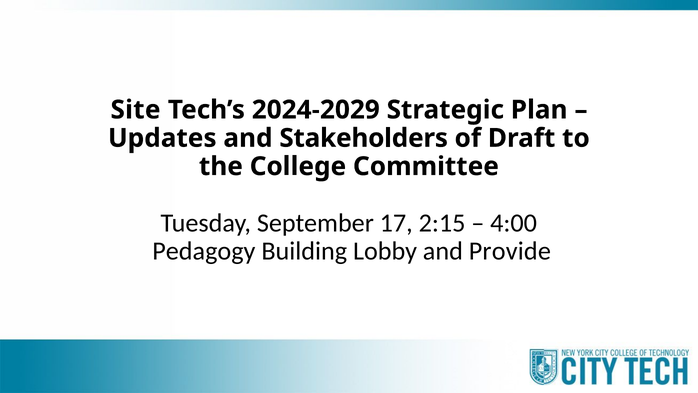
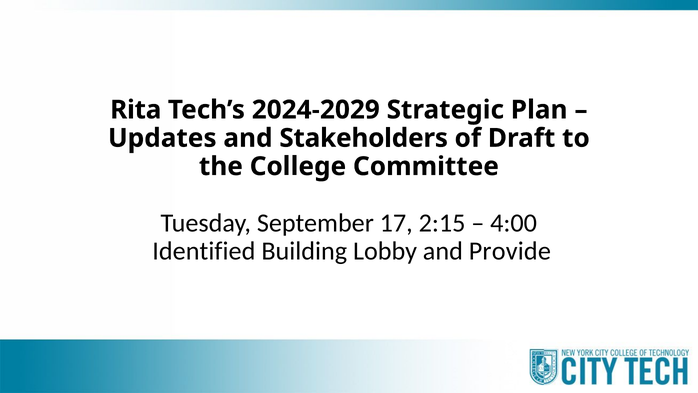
Site: Site -> Rita (136, 110)
Pedagogy: Pedagogy -> Identified (204, 251)
